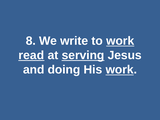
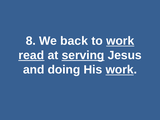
write: write -> back (74, 41)
